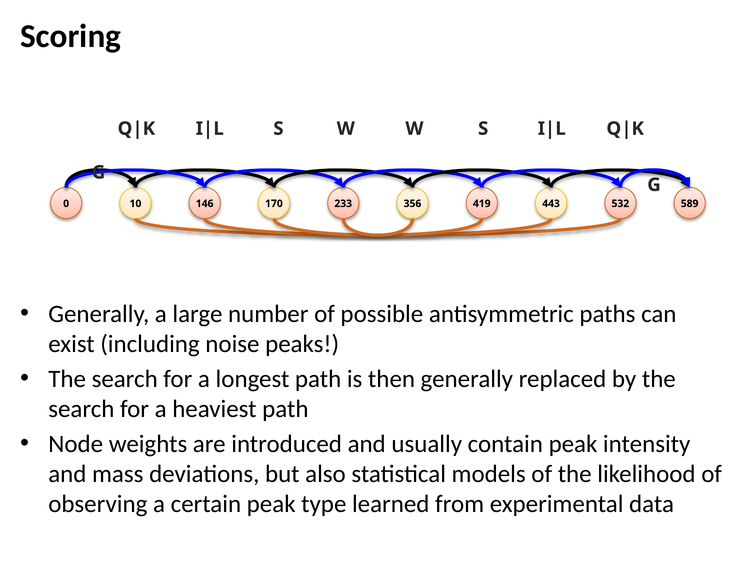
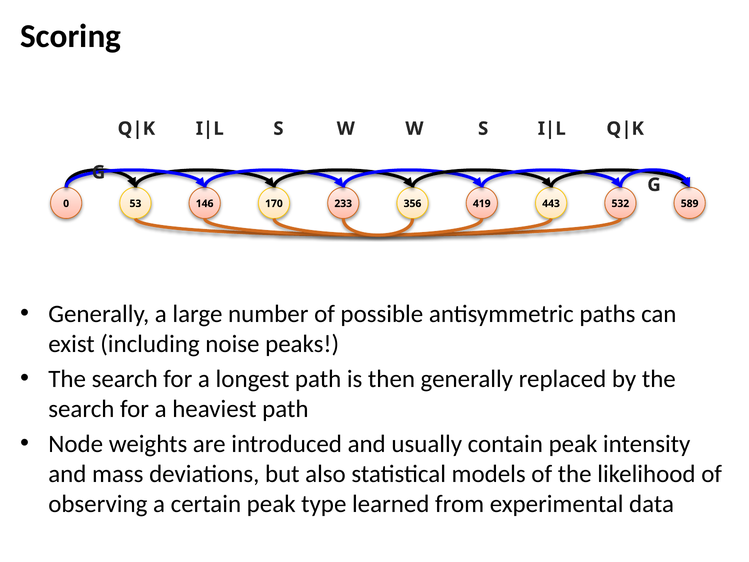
10: 10 -> 53 (135, 204)
